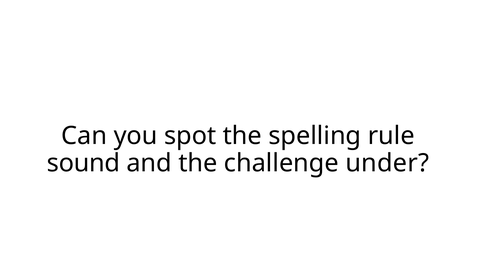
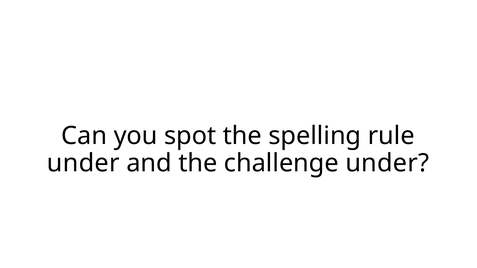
sound: sound -> under (83, 163)
